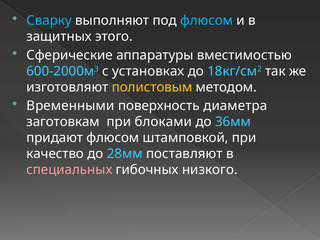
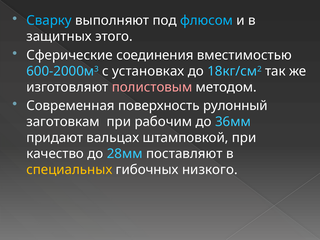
аппаратуры: аппаратуры -> соединения (155, 55)
полистовым colour: yellow -> pink (152, 87)
Временными: Временными -> Современная (70, 106)
диаметра: диаметра -> рулонный (235, 106)
блоками: блоками -> рабочим (163, 122)
придают флюсом: флюсом -> вальцах (113, 138)
специальных colour: pink -> yellow (69, 170)
